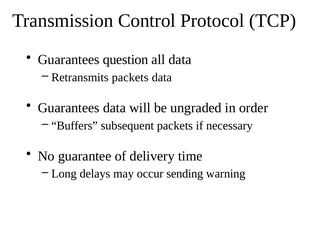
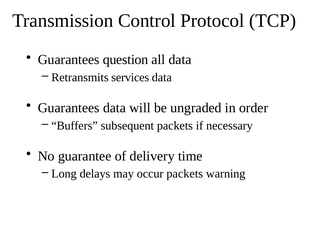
Retransmits packets: packets -> services (130, 77)
occur sending: sending -> packets (185, 174)
